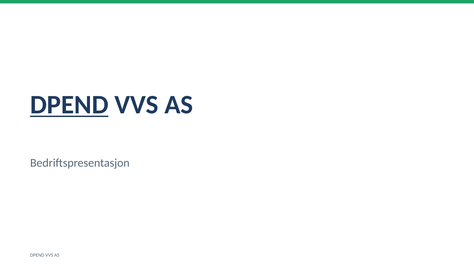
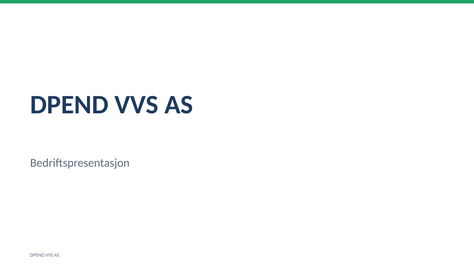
DPEND underline: present -> none (69, 105)
